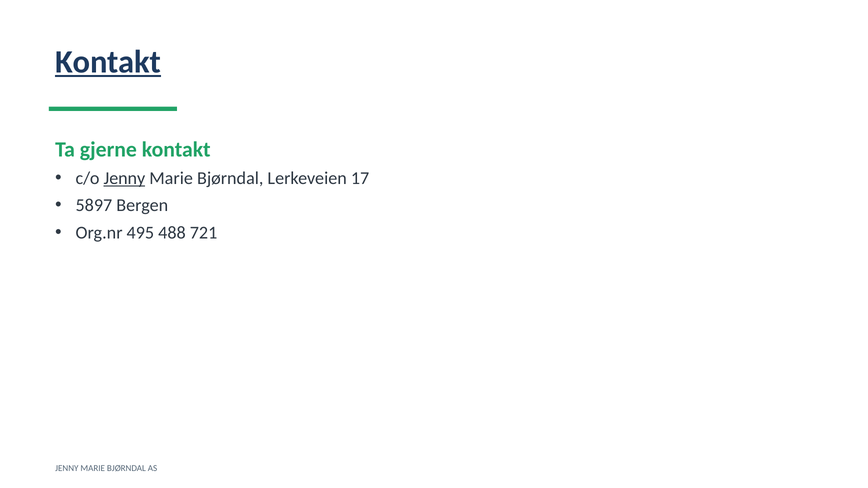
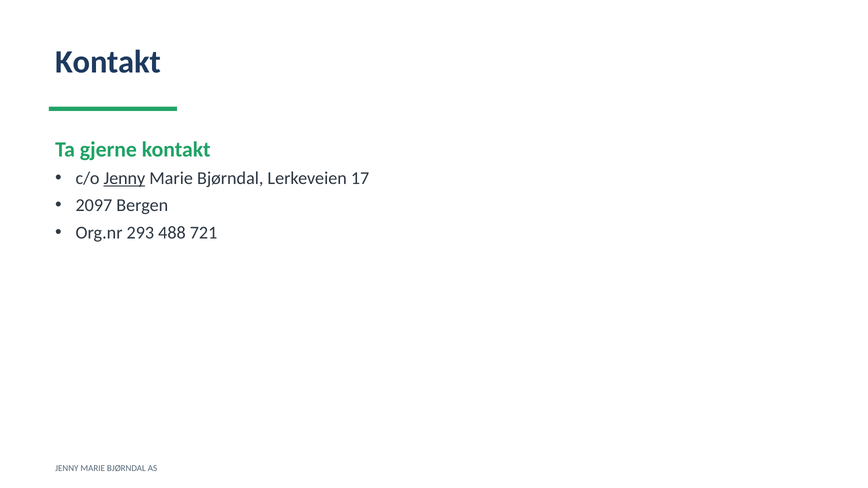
Kontakt underline: present -> none (108, 62)
5897: 5897 -> 2097 (94, 206)
495: 495 -> 293 (140, 233)
